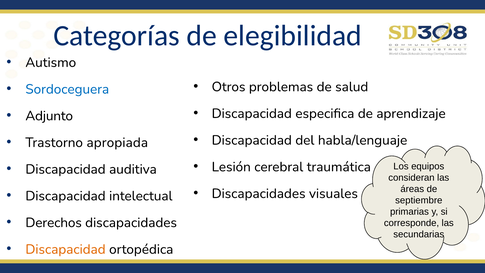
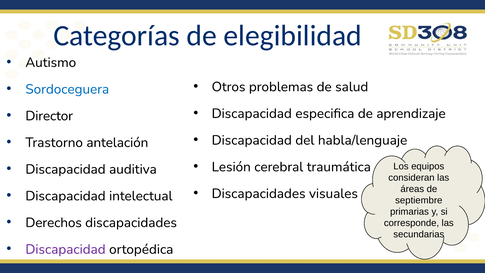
Adjunto: Adjunto -> Director (49, 116)
apropiada: apropiada -> antelación (117, 142)
Discapacidad colour: orange -> purple (65, 249)
